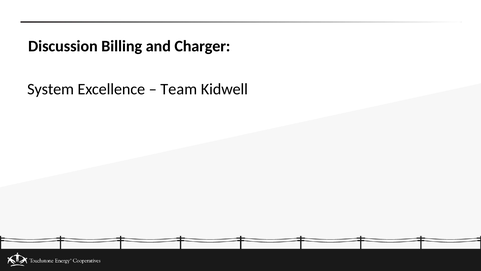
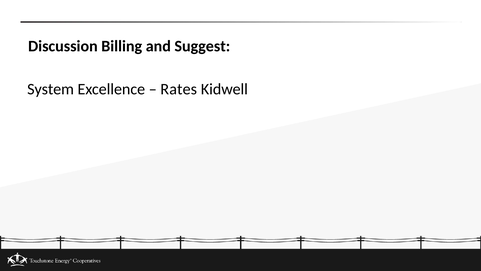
Charger: Charger -> Suggest (202, 46)
Team: Team -> Rates (179, 89)
